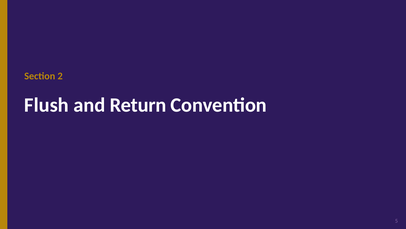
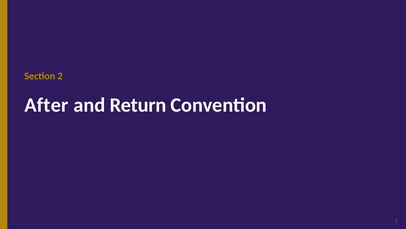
Flush: Flush -> After (46, 105)
